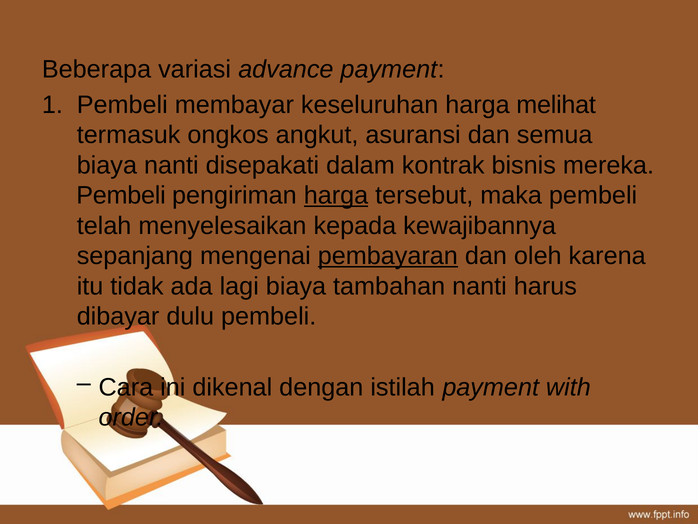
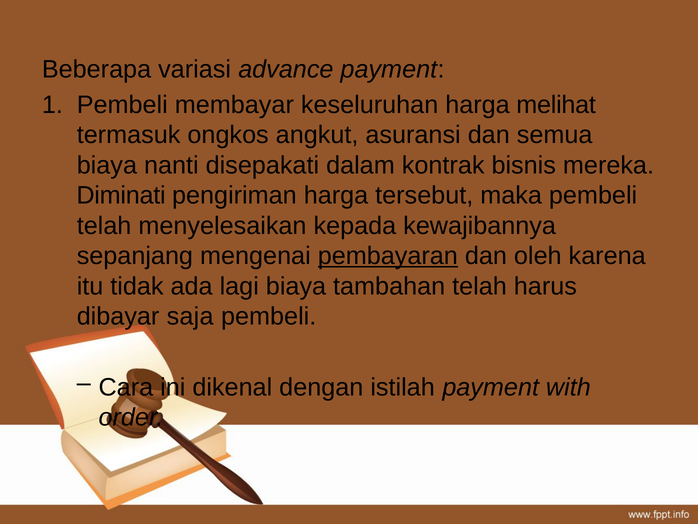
Pembeli: Pembeli -> Diminati (121, 195)
harga underline: present -> none (336, 195)
tambahan nanti: nanti -> telah (480, 286)
dulu: dulu -> saja (190, 316)
